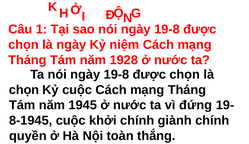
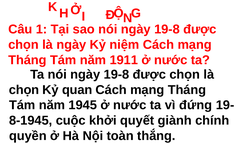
1928: 1928 -> 1911 (124, 60)
Kỷ cuộc: cuộc -> quan (77, 90)
khởi chính: chính -> quyết (137, 120)
